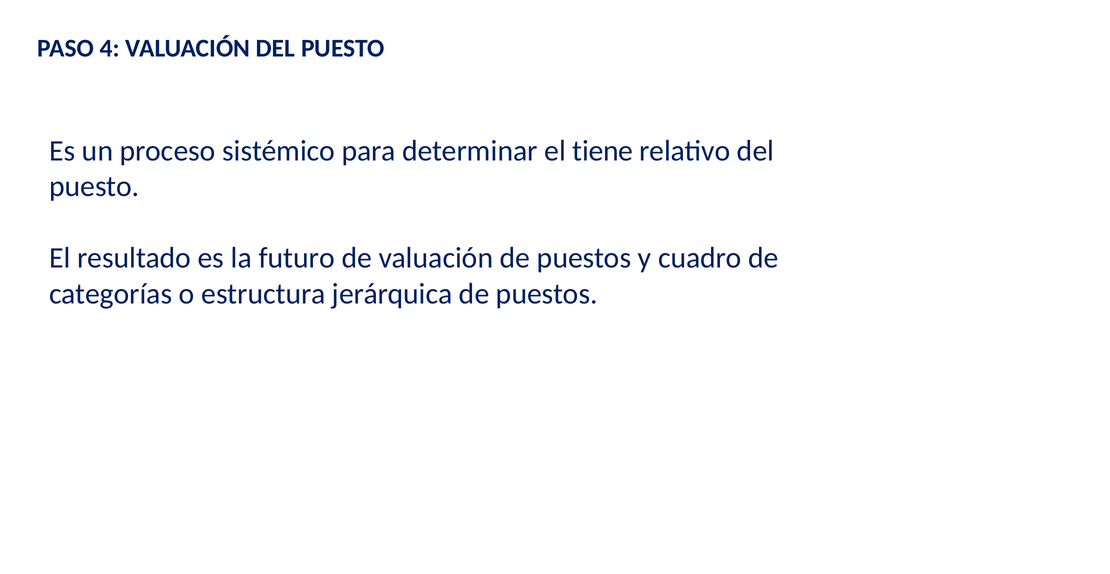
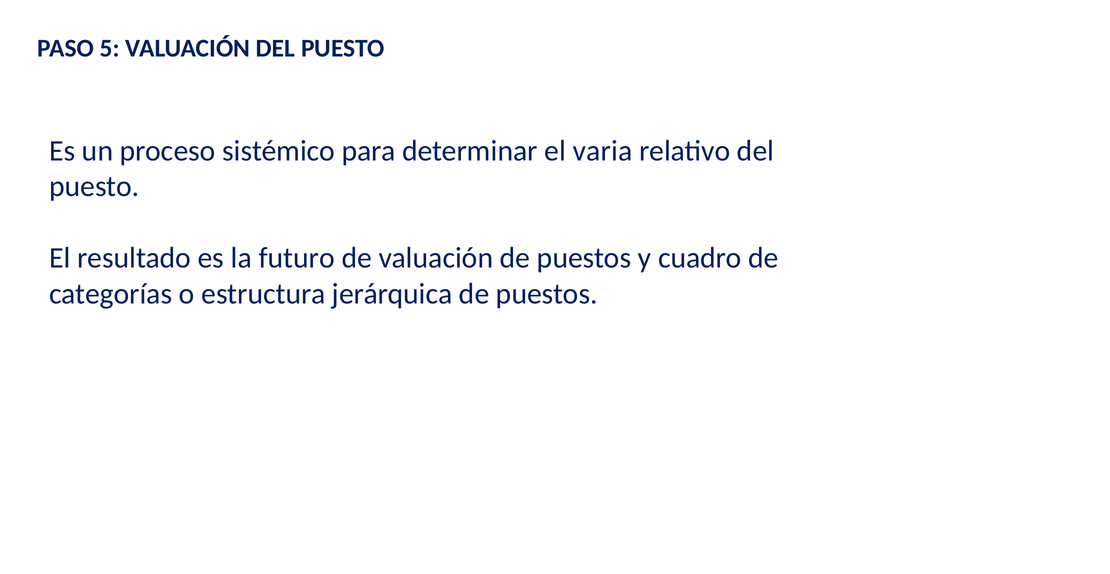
4: 4 -> 5 (110, 48)
tiene: tiene -> varia (603, 151)
